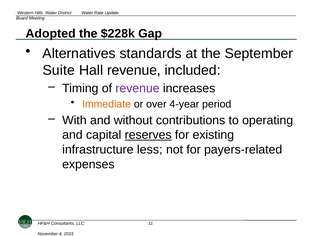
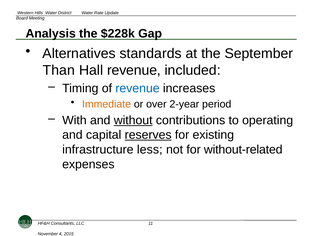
Adopted: Adopted -> Analysis (51, 34)
Suite: Suite -> Than (59, 70)
revenue colour: purple -> blue (137, 89)
4-year: 4-year -> 2-year (184, 104)
without underline: none -> present (133, 120)
payers-related: payers-related -> without-related (243, 150)
